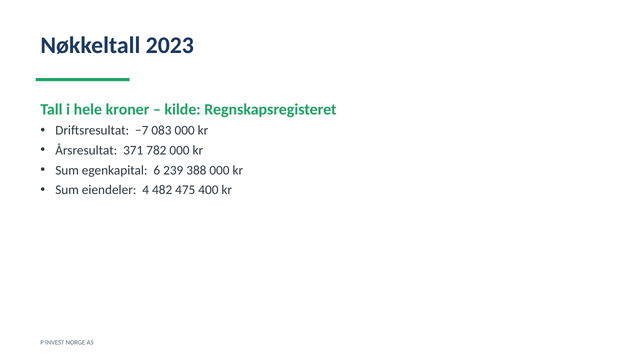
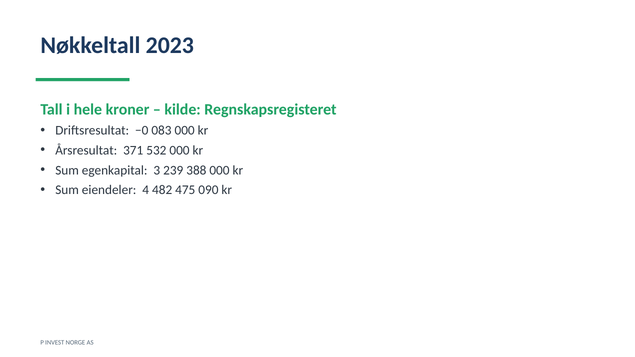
−7: −7 -> −0 (142, 131)
782: 782 -> 532 (156, 150)
6: 6 -> 3 (157, 170)
400: 400 -> 090 (208, 190)
